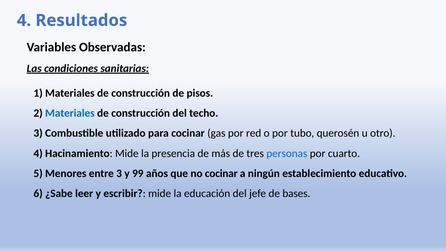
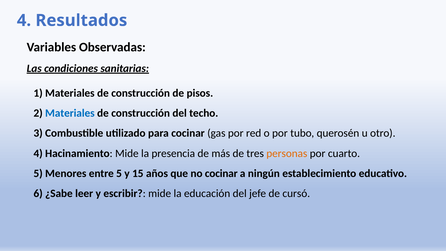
personas colour: blue -> orange (287, 153)
entre 3: 3 -> 5 (119, 173)
99: 99 -> 15 (138, 173)
bases: bases -> cursó (296, 193)
